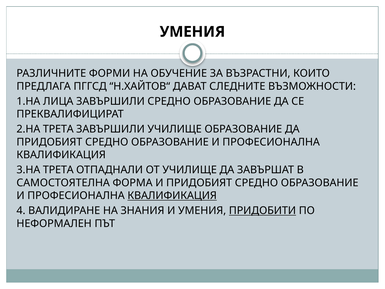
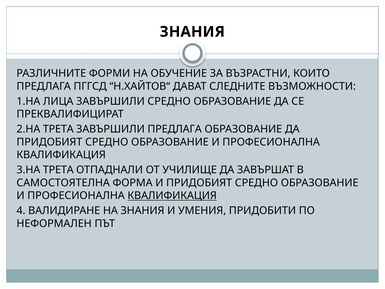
УМЕНИЯ: УМЕНИЯ -> ЗНАНИЯ (192, 32)
ЗАВЪРШИЛИ УЧИЛИЩЕ: УЧИЛИЩЕ -> ПРЕДЛАГА (175, 129)
ПРИДОБИТИ underline: present -> none (262, 210)
